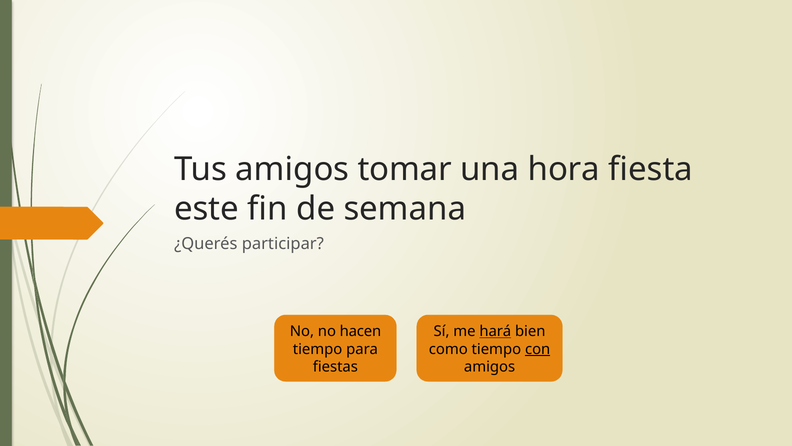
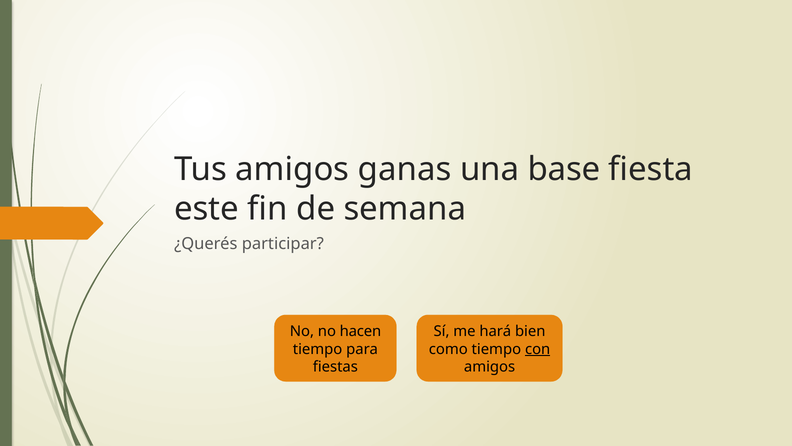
tomar: tomar -> ganas (405, 169)
hora: hora -> base (564, 169)
hará underline: present -> none (495, 331)
